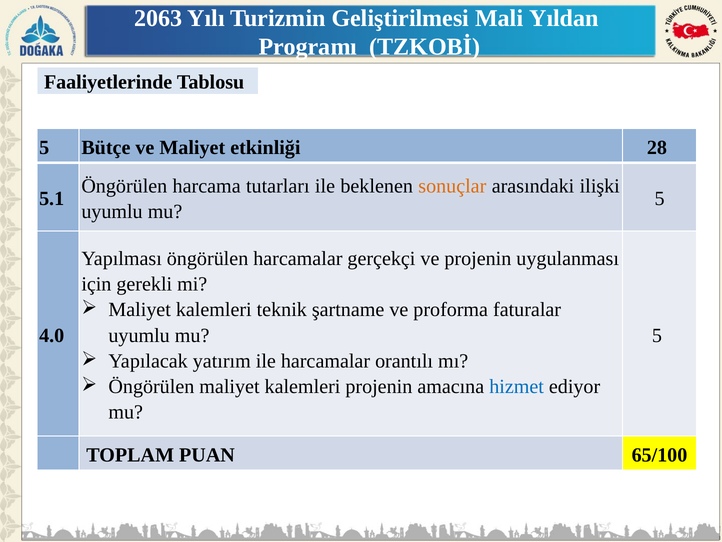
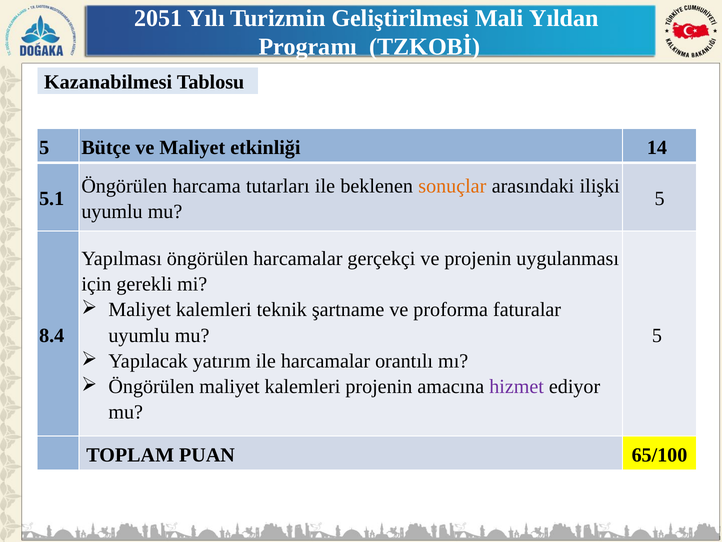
2063: 2063 -> 2051 (158, 18)
Faaliyetlerinde: Faaliyetlerinde -> Kazanabilmesi (108, 82)
28: 28 -> 14 (657, 147)
4.0: 4.0 -> 8.4 (52, 335)
hizmet colour: blue -> purple (517, 386)
